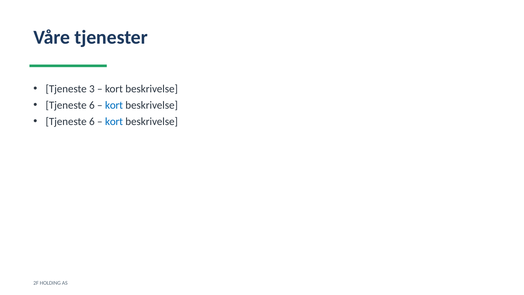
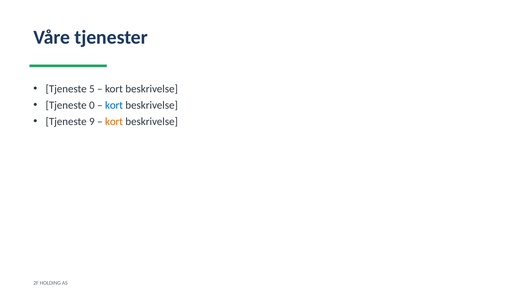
3: 3 -> 5 (92, 89)
6: 6 -> 0 (92, 105)
6: 6 -> 9 (92, 122)
kort colour: blue -> orange (114, 122)
